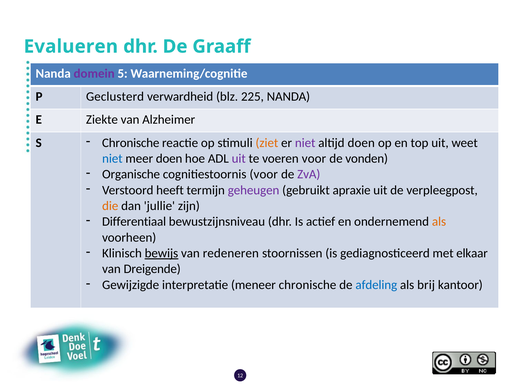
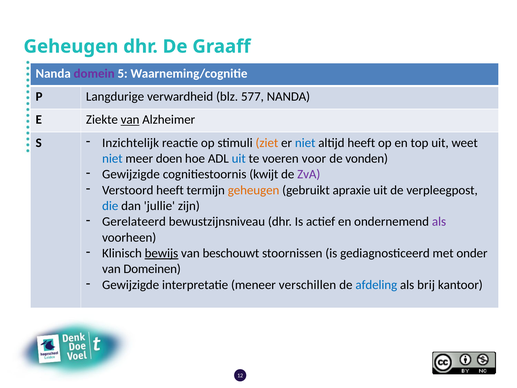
Evalueren: Evalueren -> Geheugen (71, 46)
Geclusterd: Geclusterd -> Langdurige (115, 97)
225: 225 -> 577 (252, 97)
van underline: none -> present (130, 120)
Chronische: Chronische -> Inzichtelijk (131, 143)
niet colour: purple -> blue (305, 143)
altijd doen: doen -> heeft (361, 143)
uit colour: purple -> blue (239, 158)
Organische: Organische -> Gewijzigde (131, 174)
cognitiestoornis voor: voor -> kwijt (264, 174)
geheugen colour: purple -> orange (254, 190)
die colour: orange -> blue (110, 206)
Differentiaal: Differentiaal -> Gerelateerd (134, 222)
als colour: orange -> purple (439, 222)
redeneren: redeneren -> beschouwt (231, 253)
elkaar: elkaar -> onder (472, 253)
Dreigende: Dreigende -> Domeinen (152, 269)
meneer chronische: chronische -> verschillen (307, 285)
